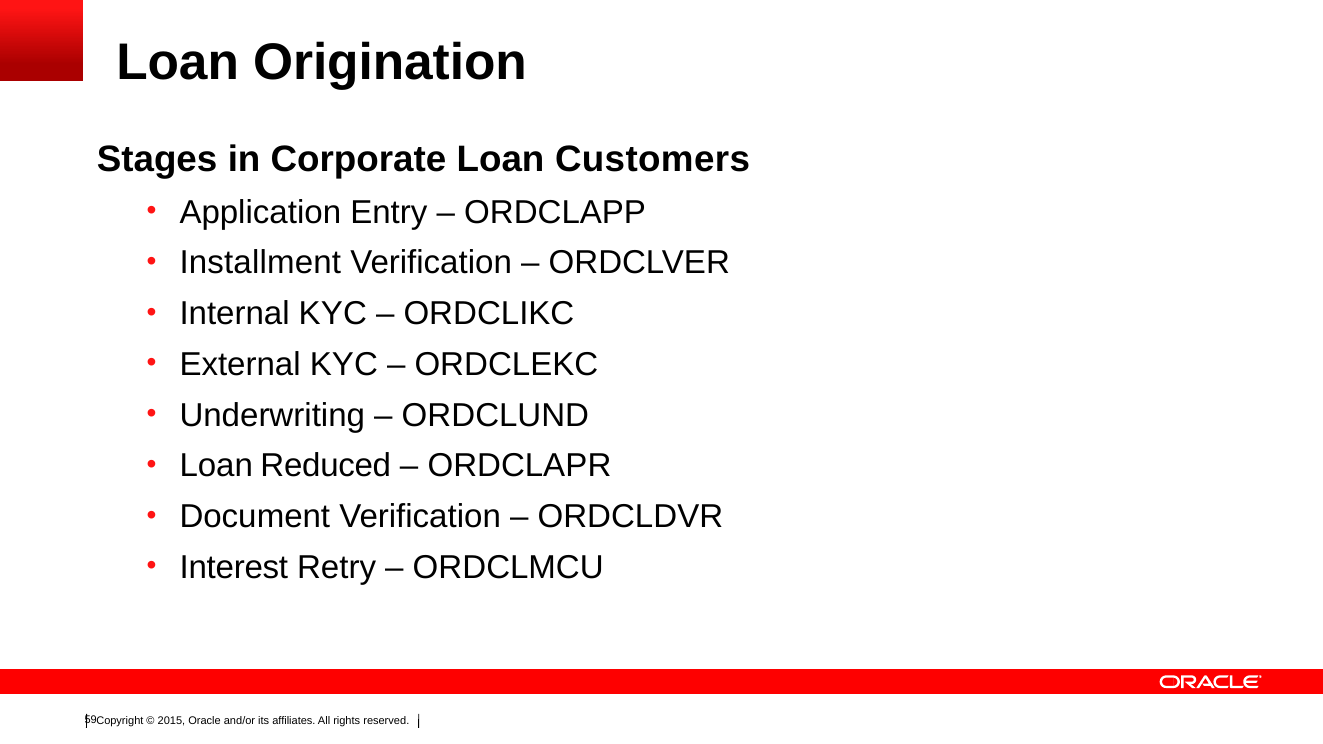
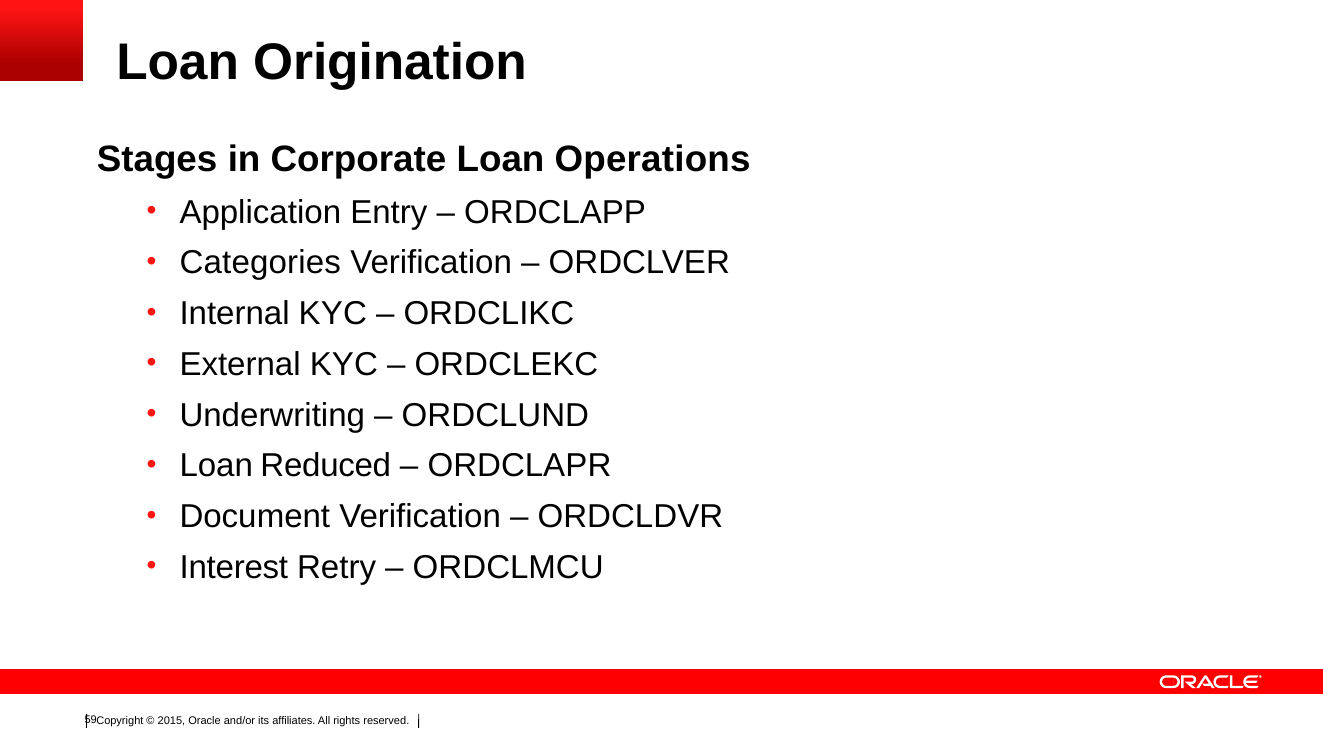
Customers: Customers -> Operations (653, 160)
Installment: Installment -> Categories (260, 263)
